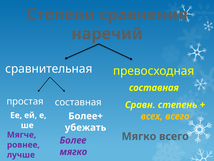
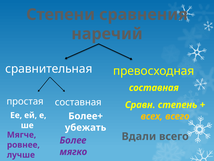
Мягко: Мягко -> Вдали (139, 136)
